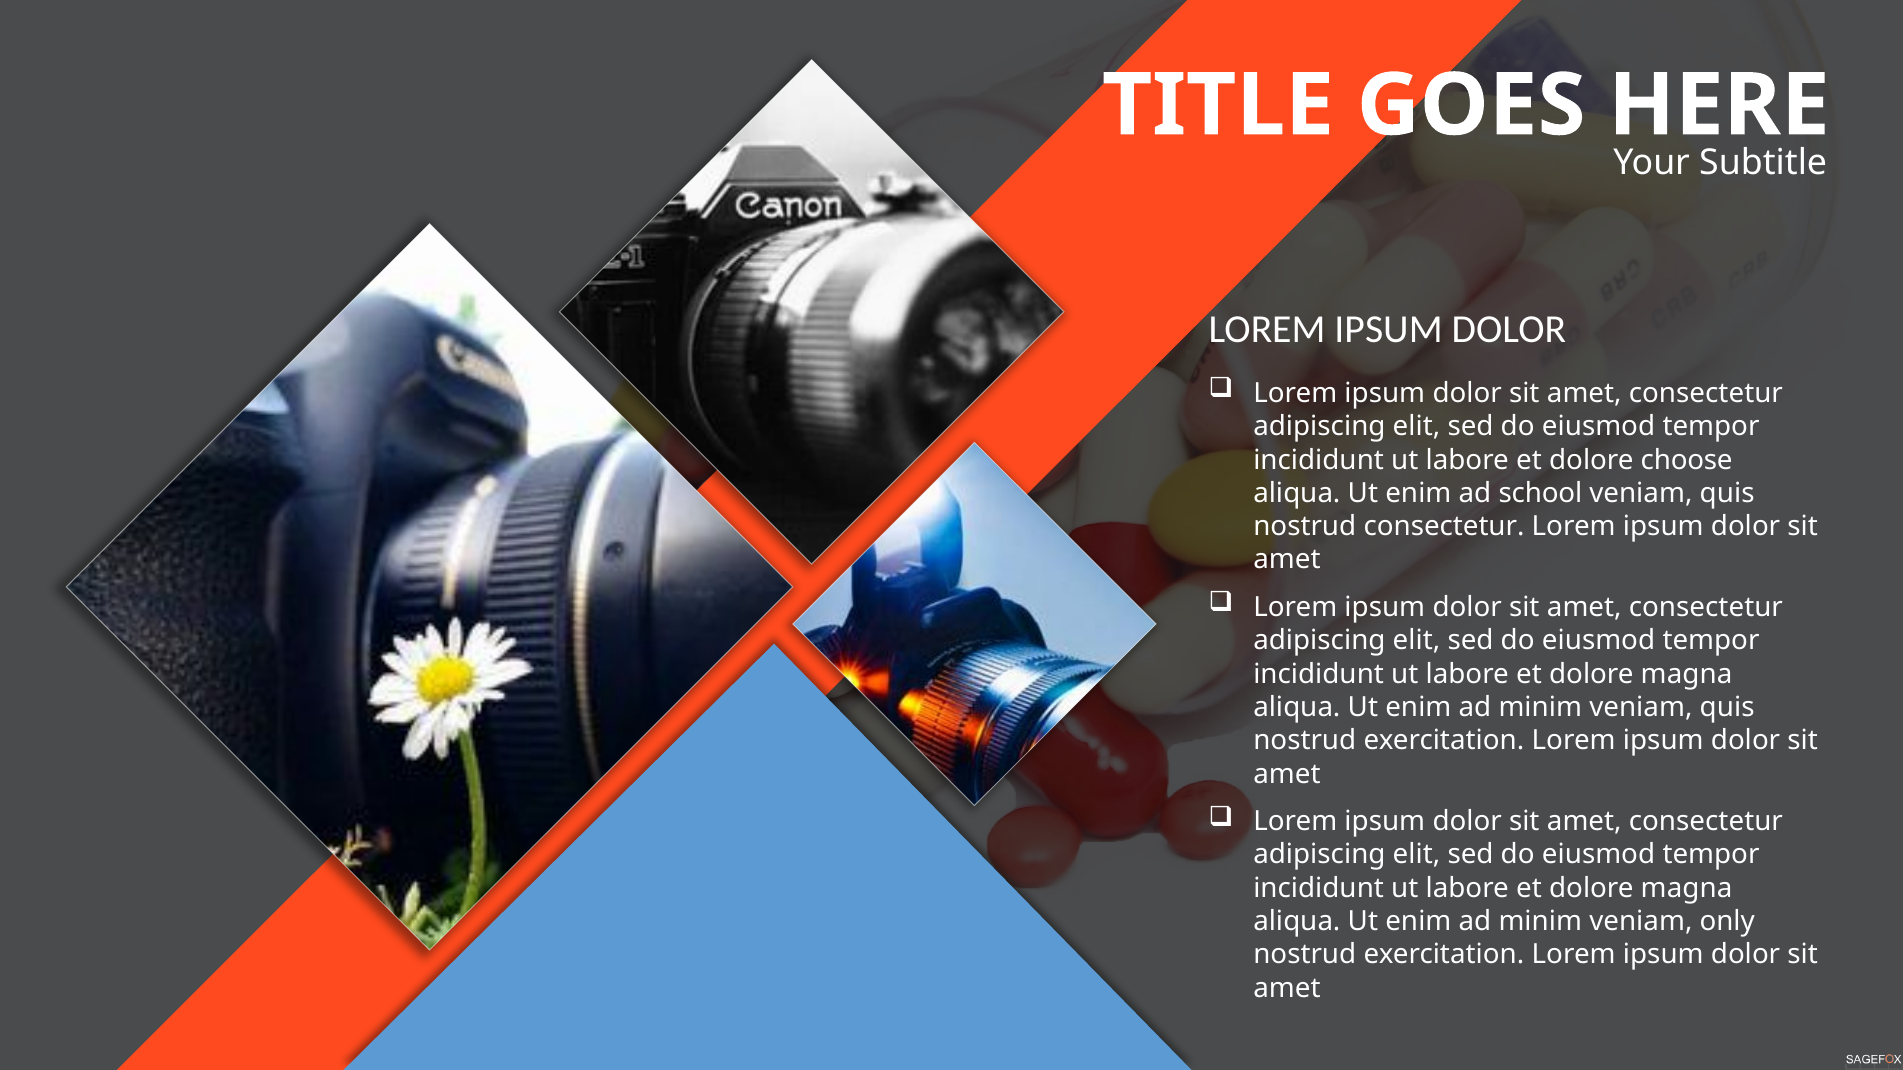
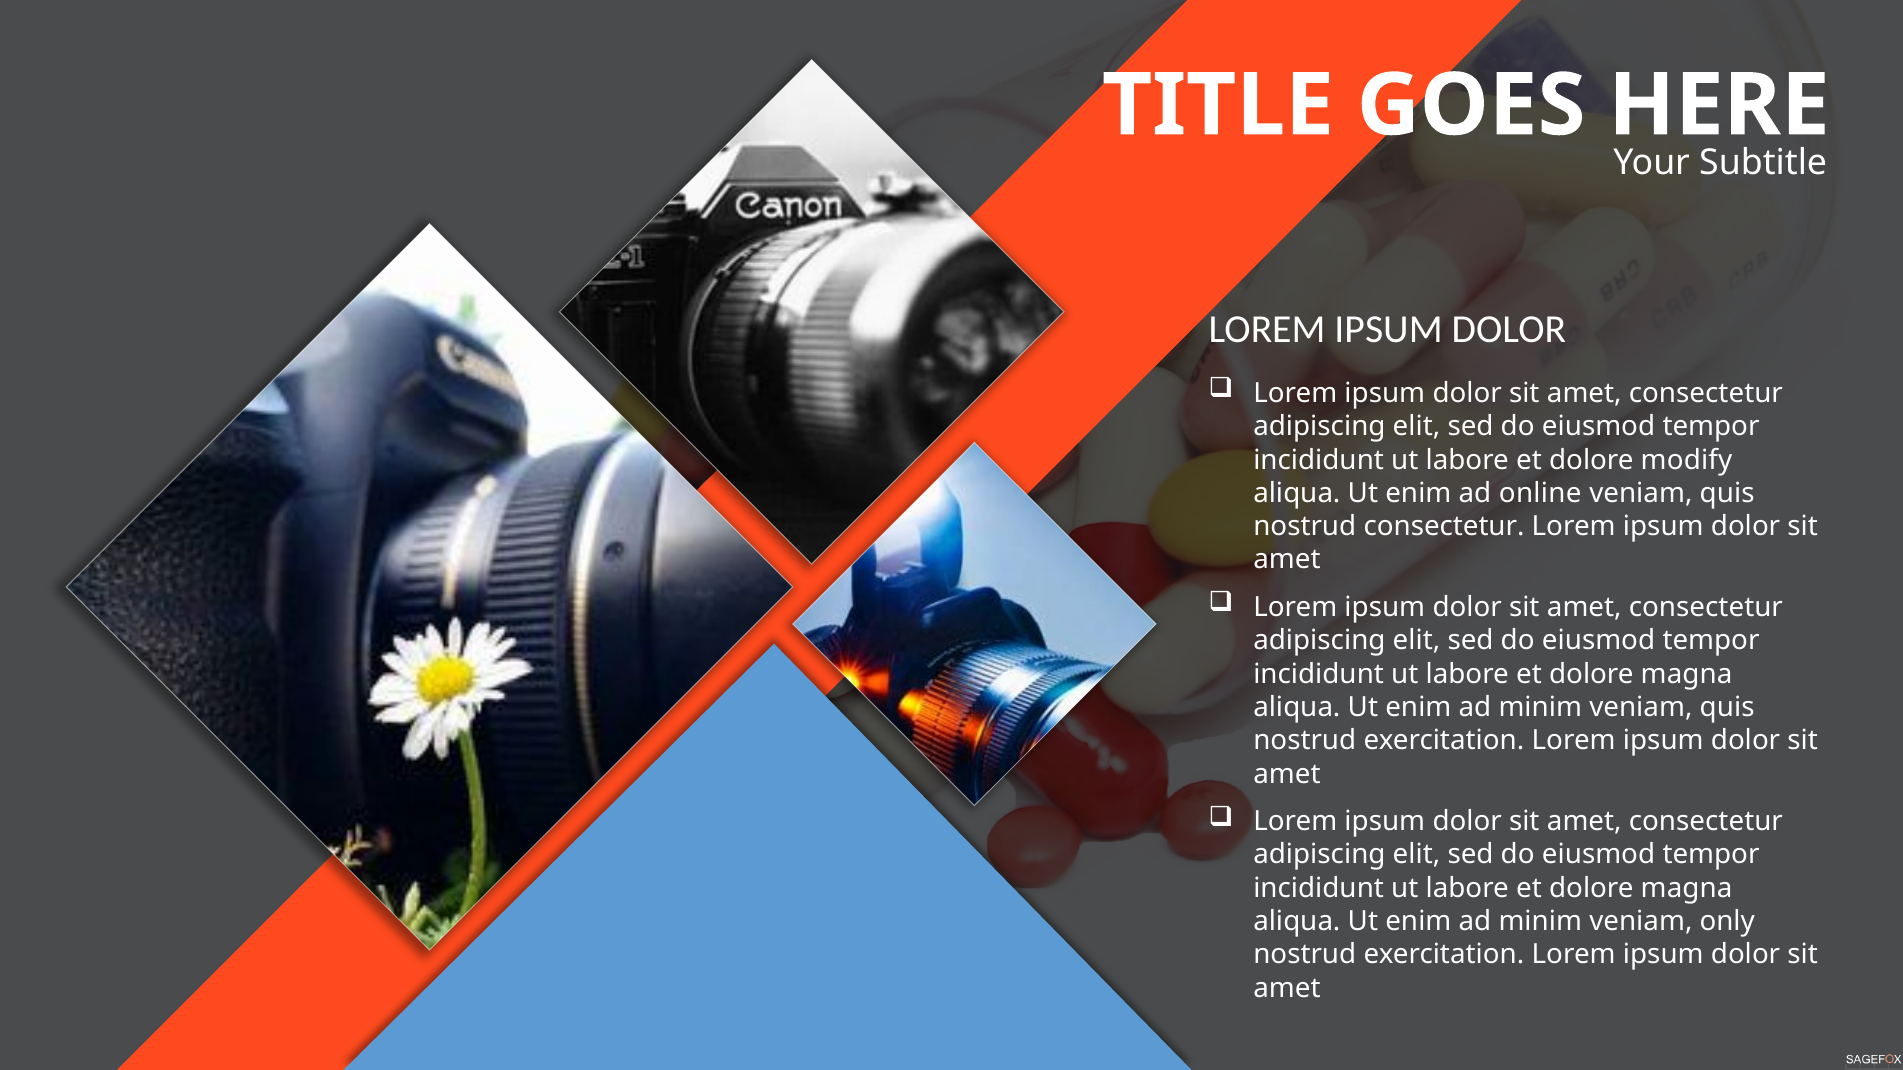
choose: choose -> modify (1687, 460)
school: school -> online (1540, 493)
